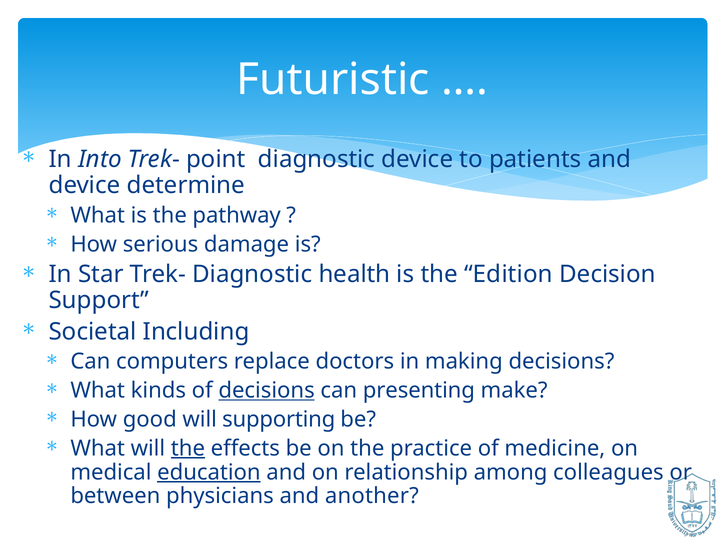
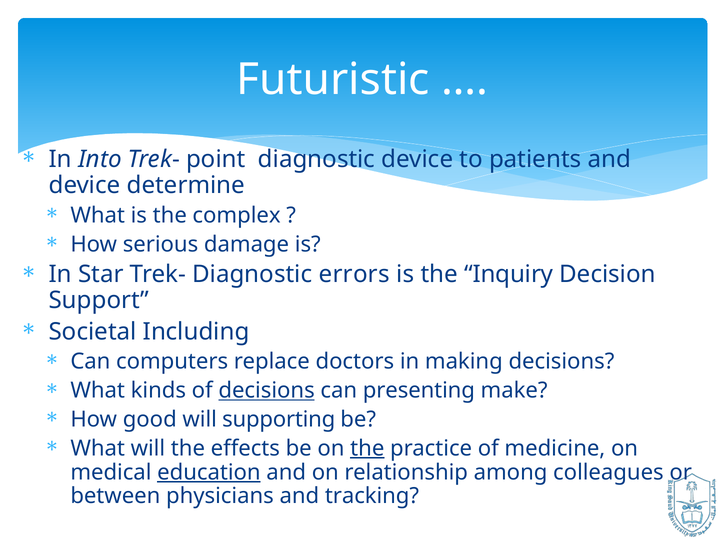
pathway: pathway -> complex (237, 215)
health: health -> errors (354, 274)
Edition: Edition -> Inquiry (509, 274)
the underline: present -> none (188, 448)
the underline: none -> present (367, 448)
another: another -> tracking (372, 496)
